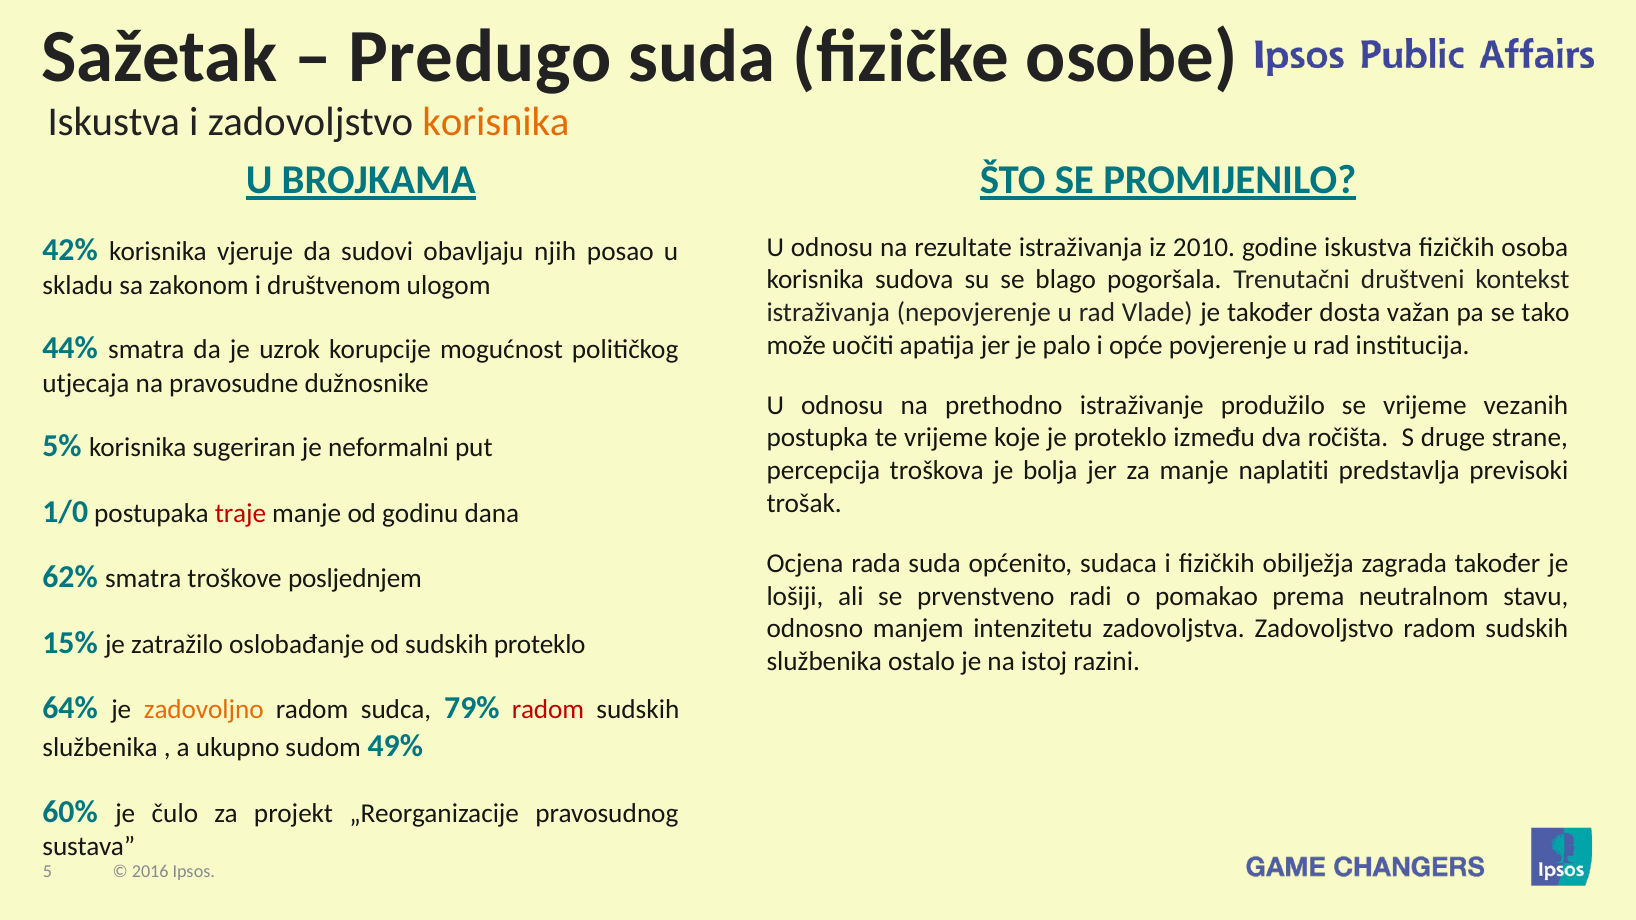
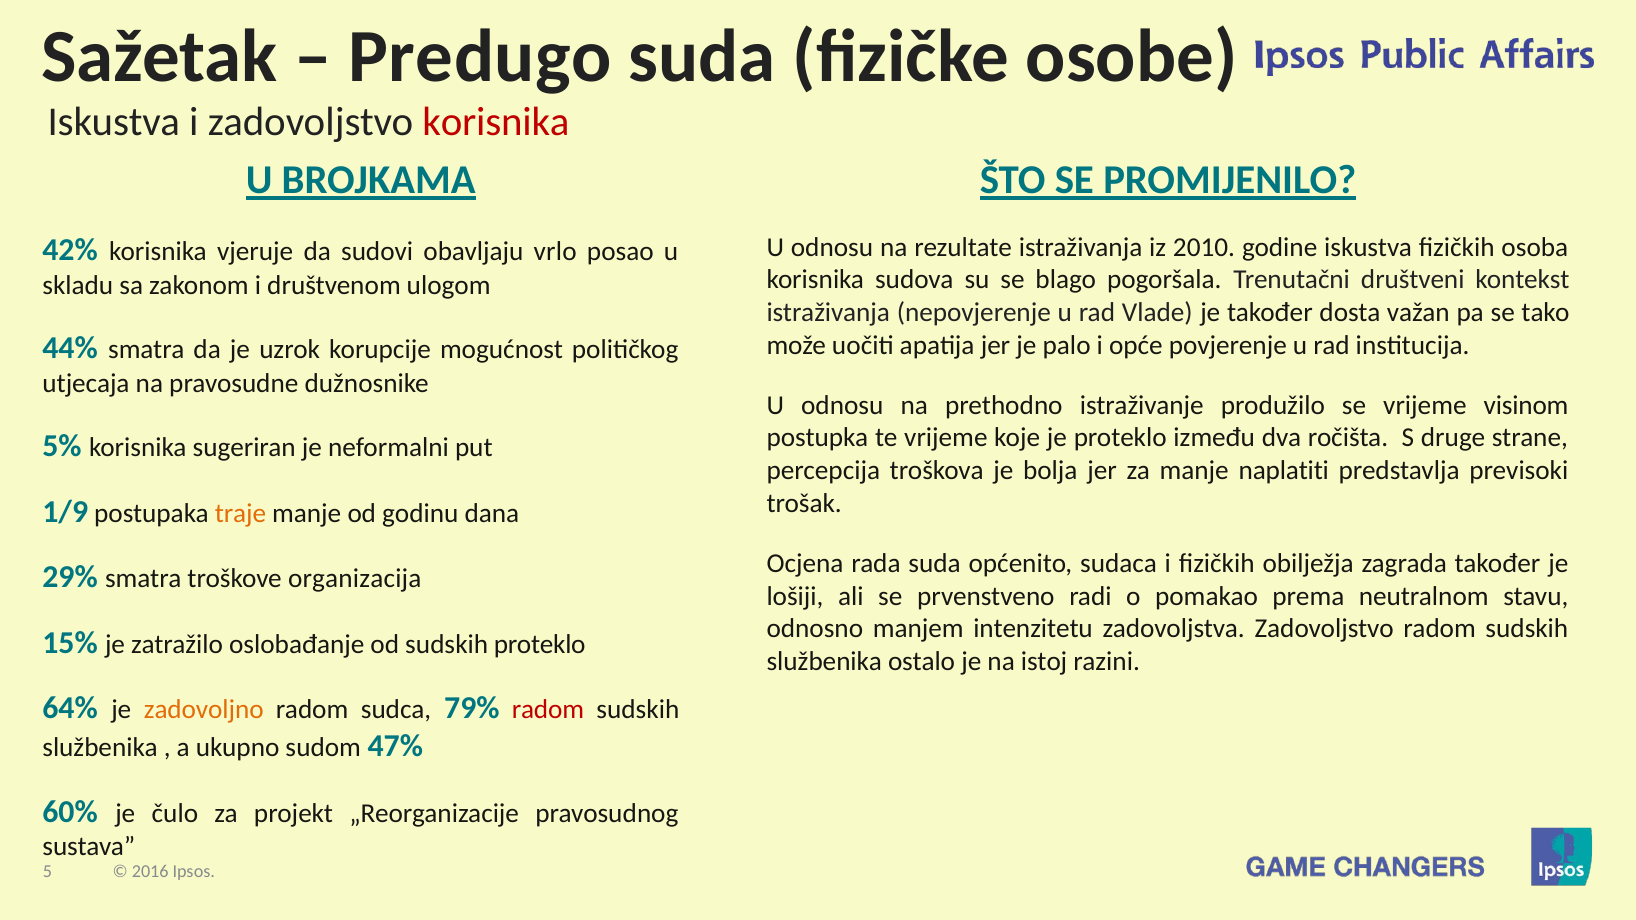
korisnika colour: orange -> red (496, 122)
njih: njih -> vrlo (555, 252)
vezanih: vezanih -> visinom (1526, 405)
1/0: 1/0 -> 1/9 (65, 512)
traje colour: red -> orange (240, 514)
62%: 62% -> 29% (70, 577)
posljednjem: posljednjem -> organizacija (355, 579)
49%: 49% -> 47% (395, 747)
